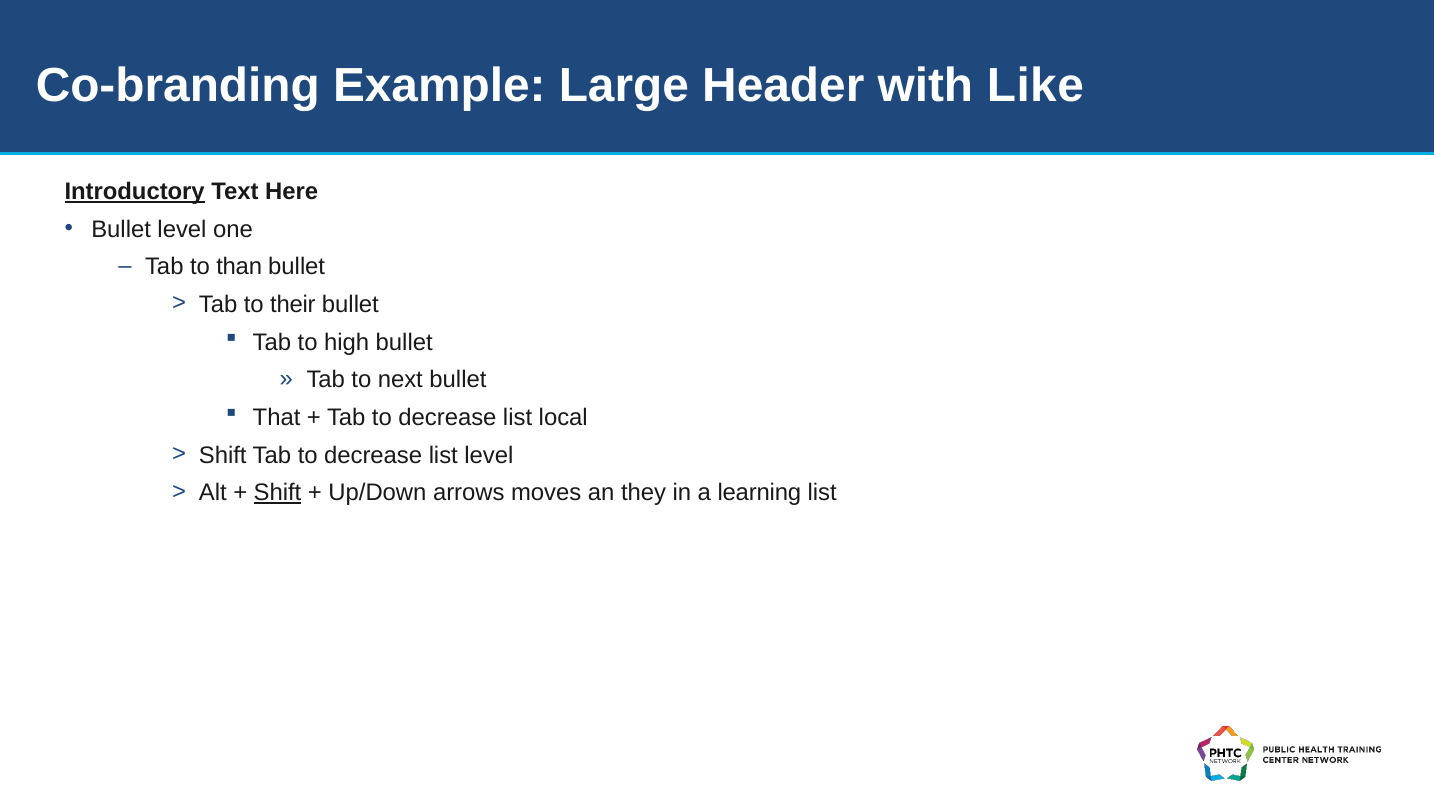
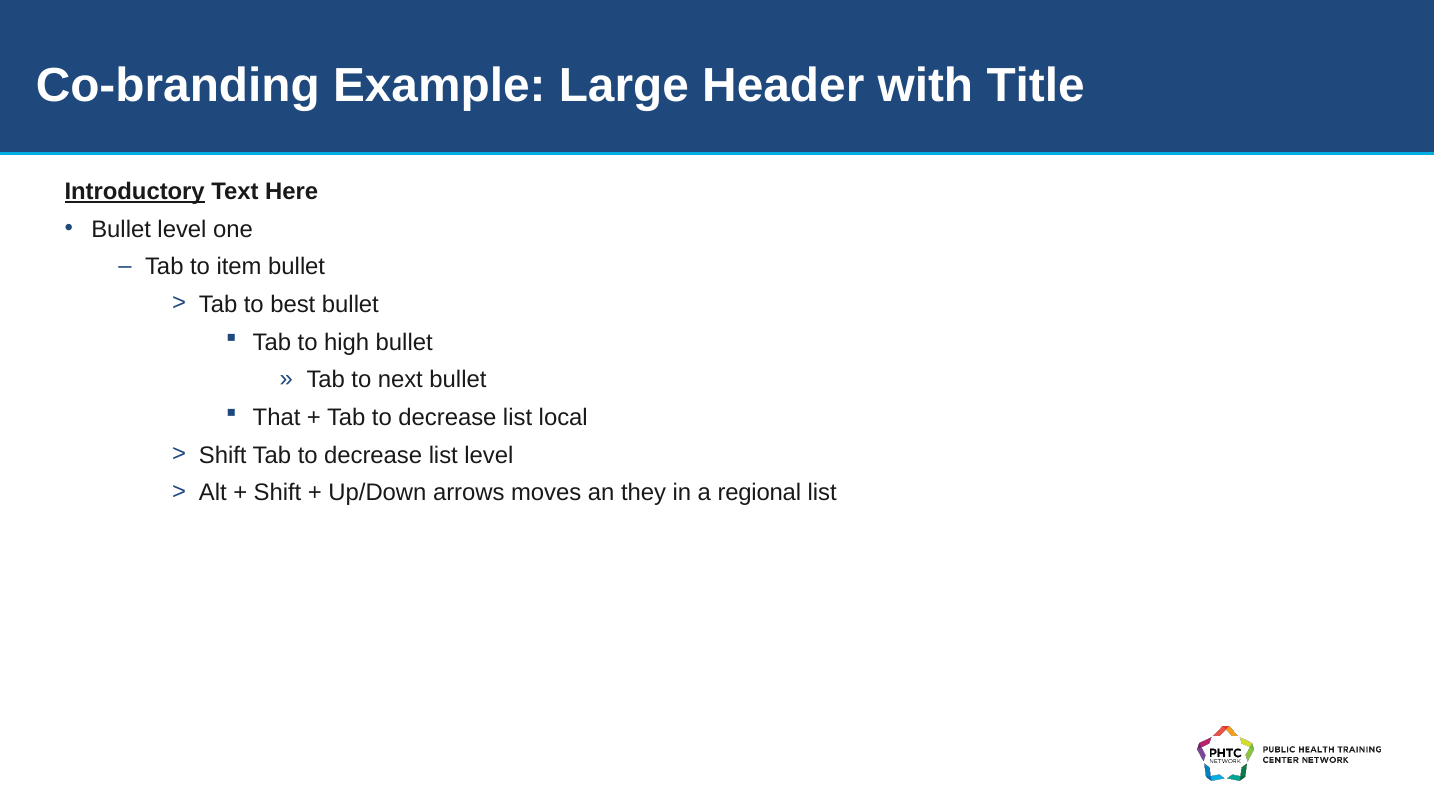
Like: Like -> Title (1036, 86)
than: than -> item (239, 267)
their: their -> best (293, 304)
Shift underline: present -> none (278, 493)
learning: learning -> regional (759, 493)
